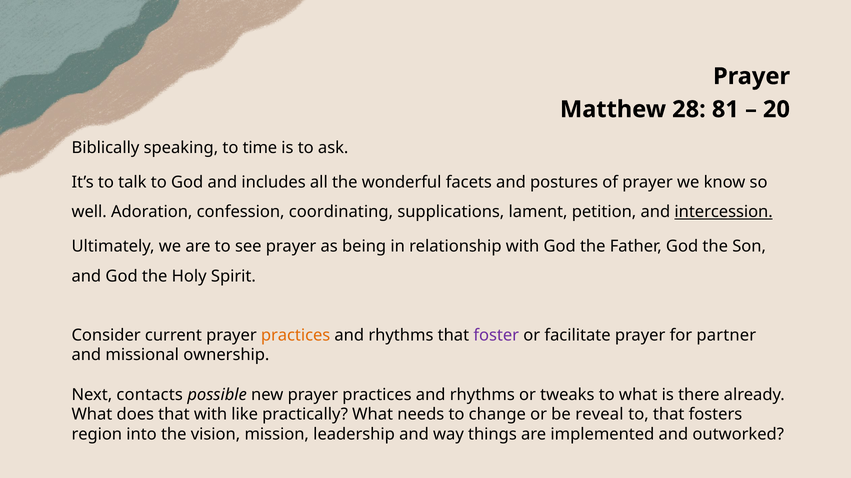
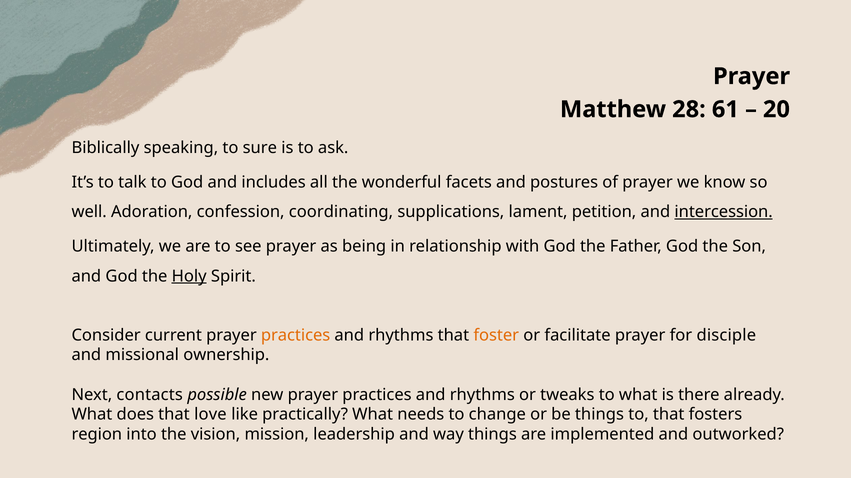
81: 81 -> 61 (725, 110)
time: time -> sure (260, 148)
Holy underline: none -> present (189, 276)
foster colour: purple -> orange (496, 336)
partner: partner -> disciple (726, 336)
that with: with -> love (210, 415)
be reveal: reveal -> things (599, 415)
